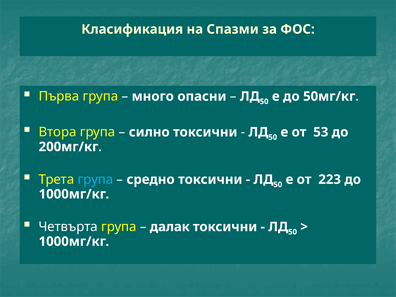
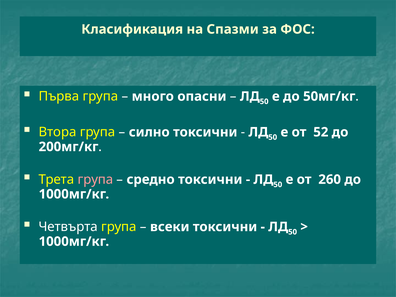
53: 53 -> 52 (321, 132)
група colour: light blue -> pink (95, 179)
223: 223 -> 260 (330, 179)
далак: далак -> всеки (170, 227)
